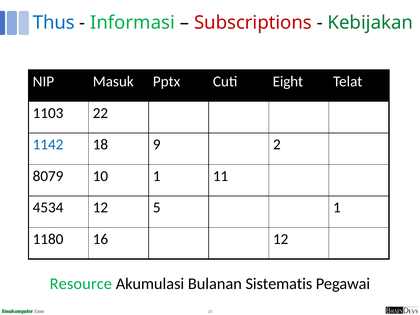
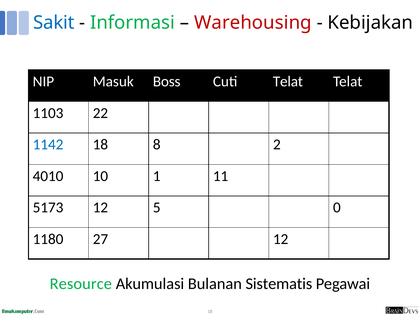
Thus: Thus -> Sakit (54, 23)
Subscriptions: Subscriptions -> Warehousing (253, 23)
Kebijakan colour: green -> black (370, 23)
Pptx: Pptx -> Boss (167, 82)
Cuti Eight: Eight -> Telat (288, 82)
9: 9 -> 8 (157, 145)
8079: 8079 -> 4010 (48, 176)
4534: 4534 -> 5173 (48, 208)
5 1: 1 -> 0 (337, 208)
16: 16 -> 27 (100, 239)
